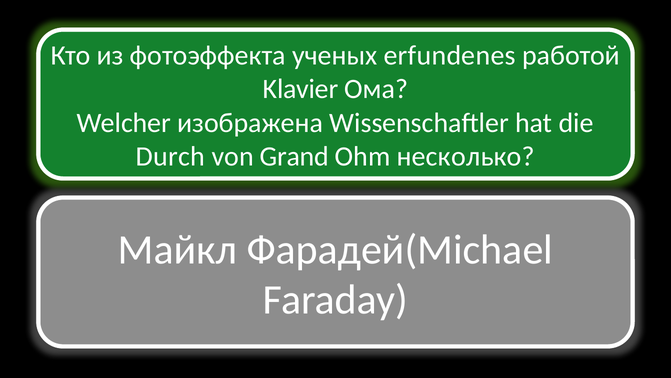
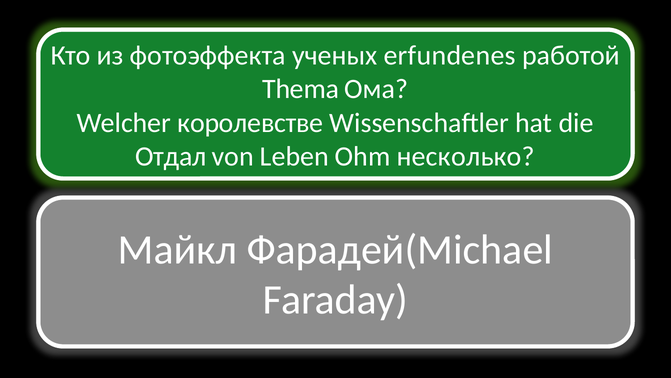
Klavier: Klavier -> Thema (301, 89)
изображена: изображена -> королевстве (250, 123)
Durch: Durch -> Отдал (171, 156)
Grand: Grand -> Leben (294, 156)
